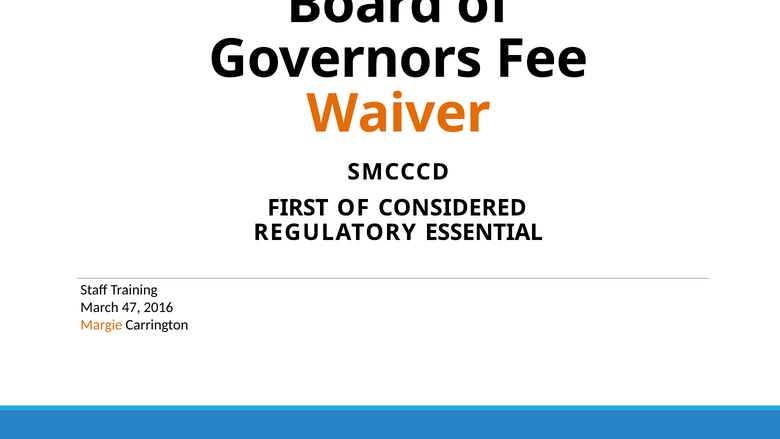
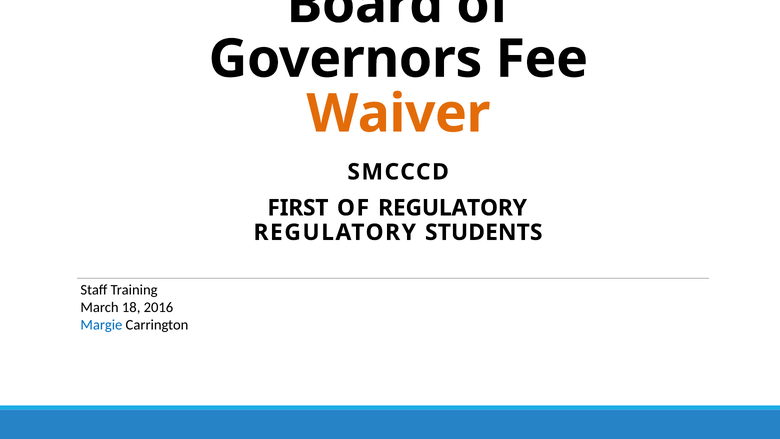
OF CONSIDERED: CONSIDERED -> REGULATORY (453, 208)
ESSENTIAL: ESSENTIAL -> STUDENTS (484, 232)
47: 47 -> 18 (131, 307)
Margie colour: orange -> blue (101, 325)
